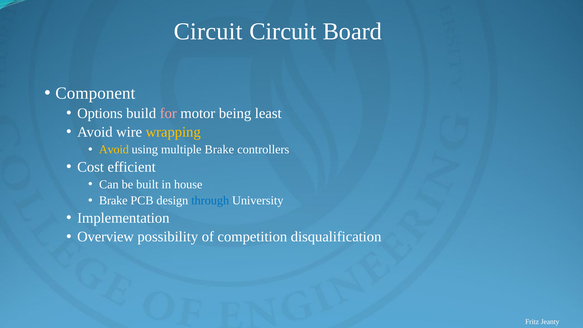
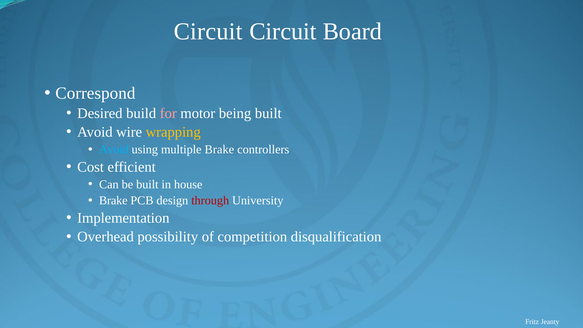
Component: Component -> Correspond (95, 93)
Options: Options -> Desired (100, 113)
being least: least -> built (268, 113)
Avoid colour: yellow -> light blue (114, 149)
through colour: blue -> red (210, 201)
Overview: Overview -> Overhead (106, 237)
